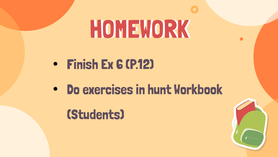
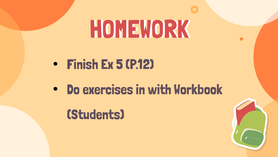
6: 6 -> 5 (120, 64)
hunt: hunt -> with (159, 89)
